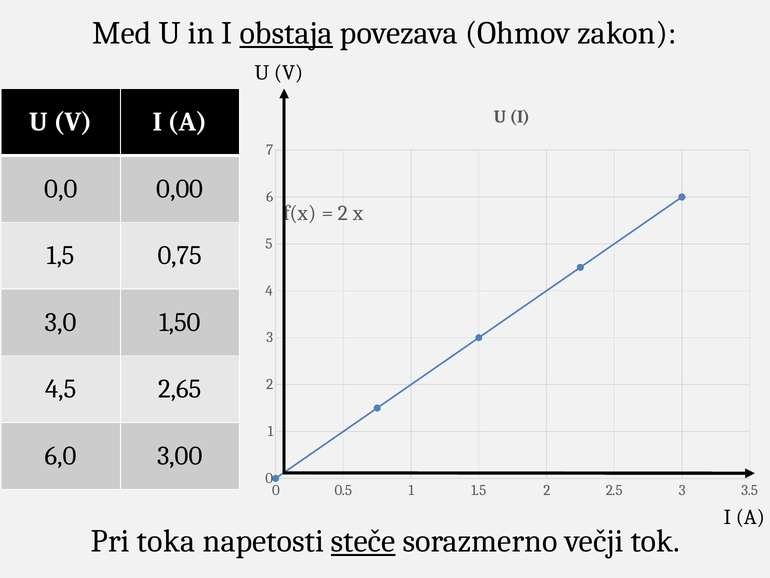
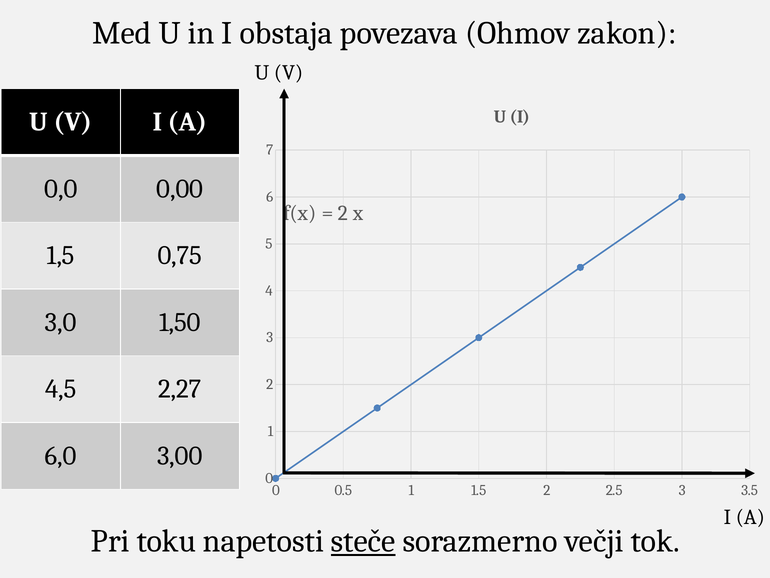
obstaja underline: present -> none (286, 33)
2,65: 2,65 -> 2,27 (180, 389)
toka: toka -> toku (166, 541)
